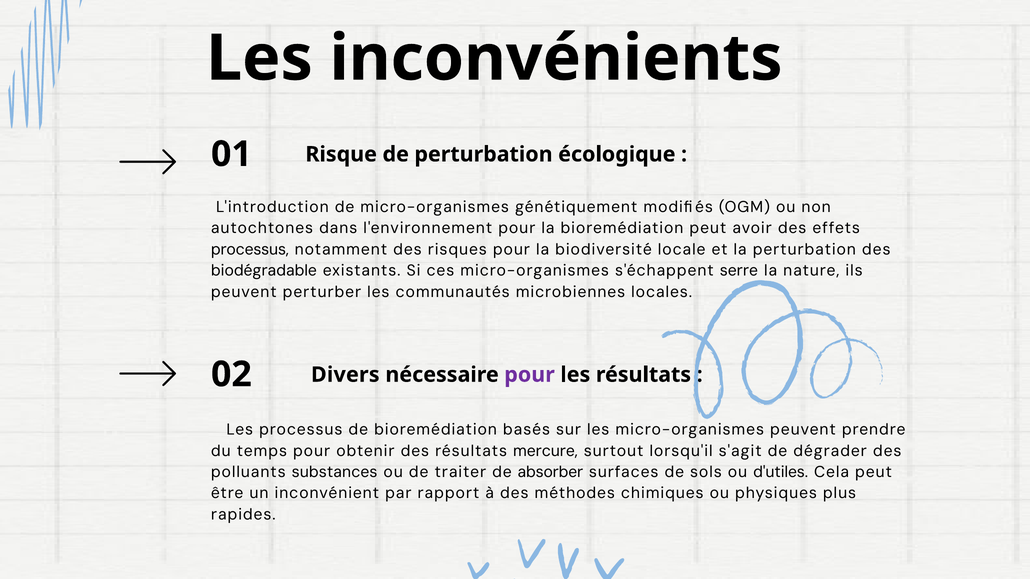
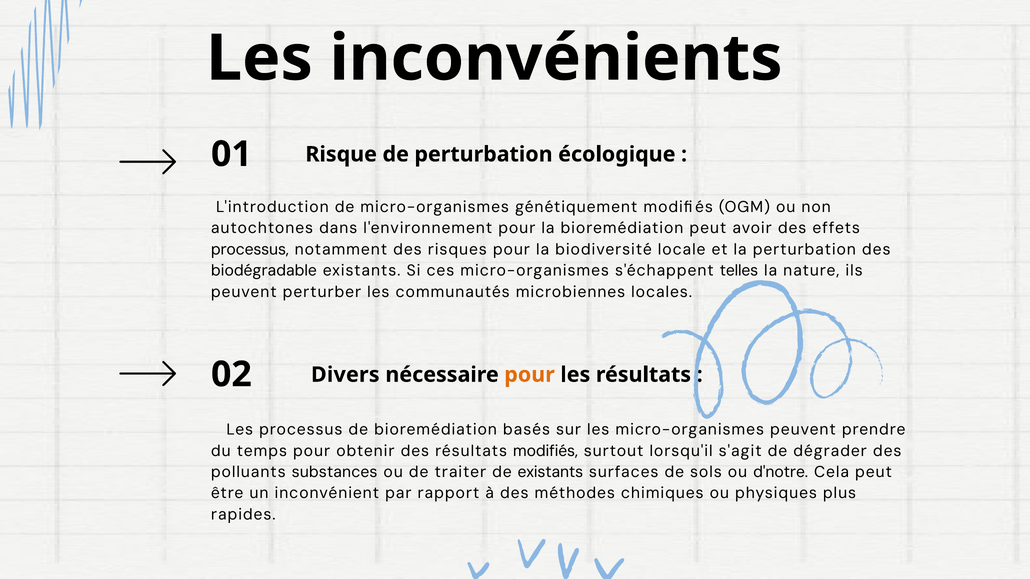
serre: serre -> telles (739, 271)
pour colour: purple -> orange (530, 375)
résultats mercure: mercure -> modifiés (545, 451)
de absorber: absorber -> existants (550, 472)
d'utiles: d'utiles -> d'notre (781, 472)
